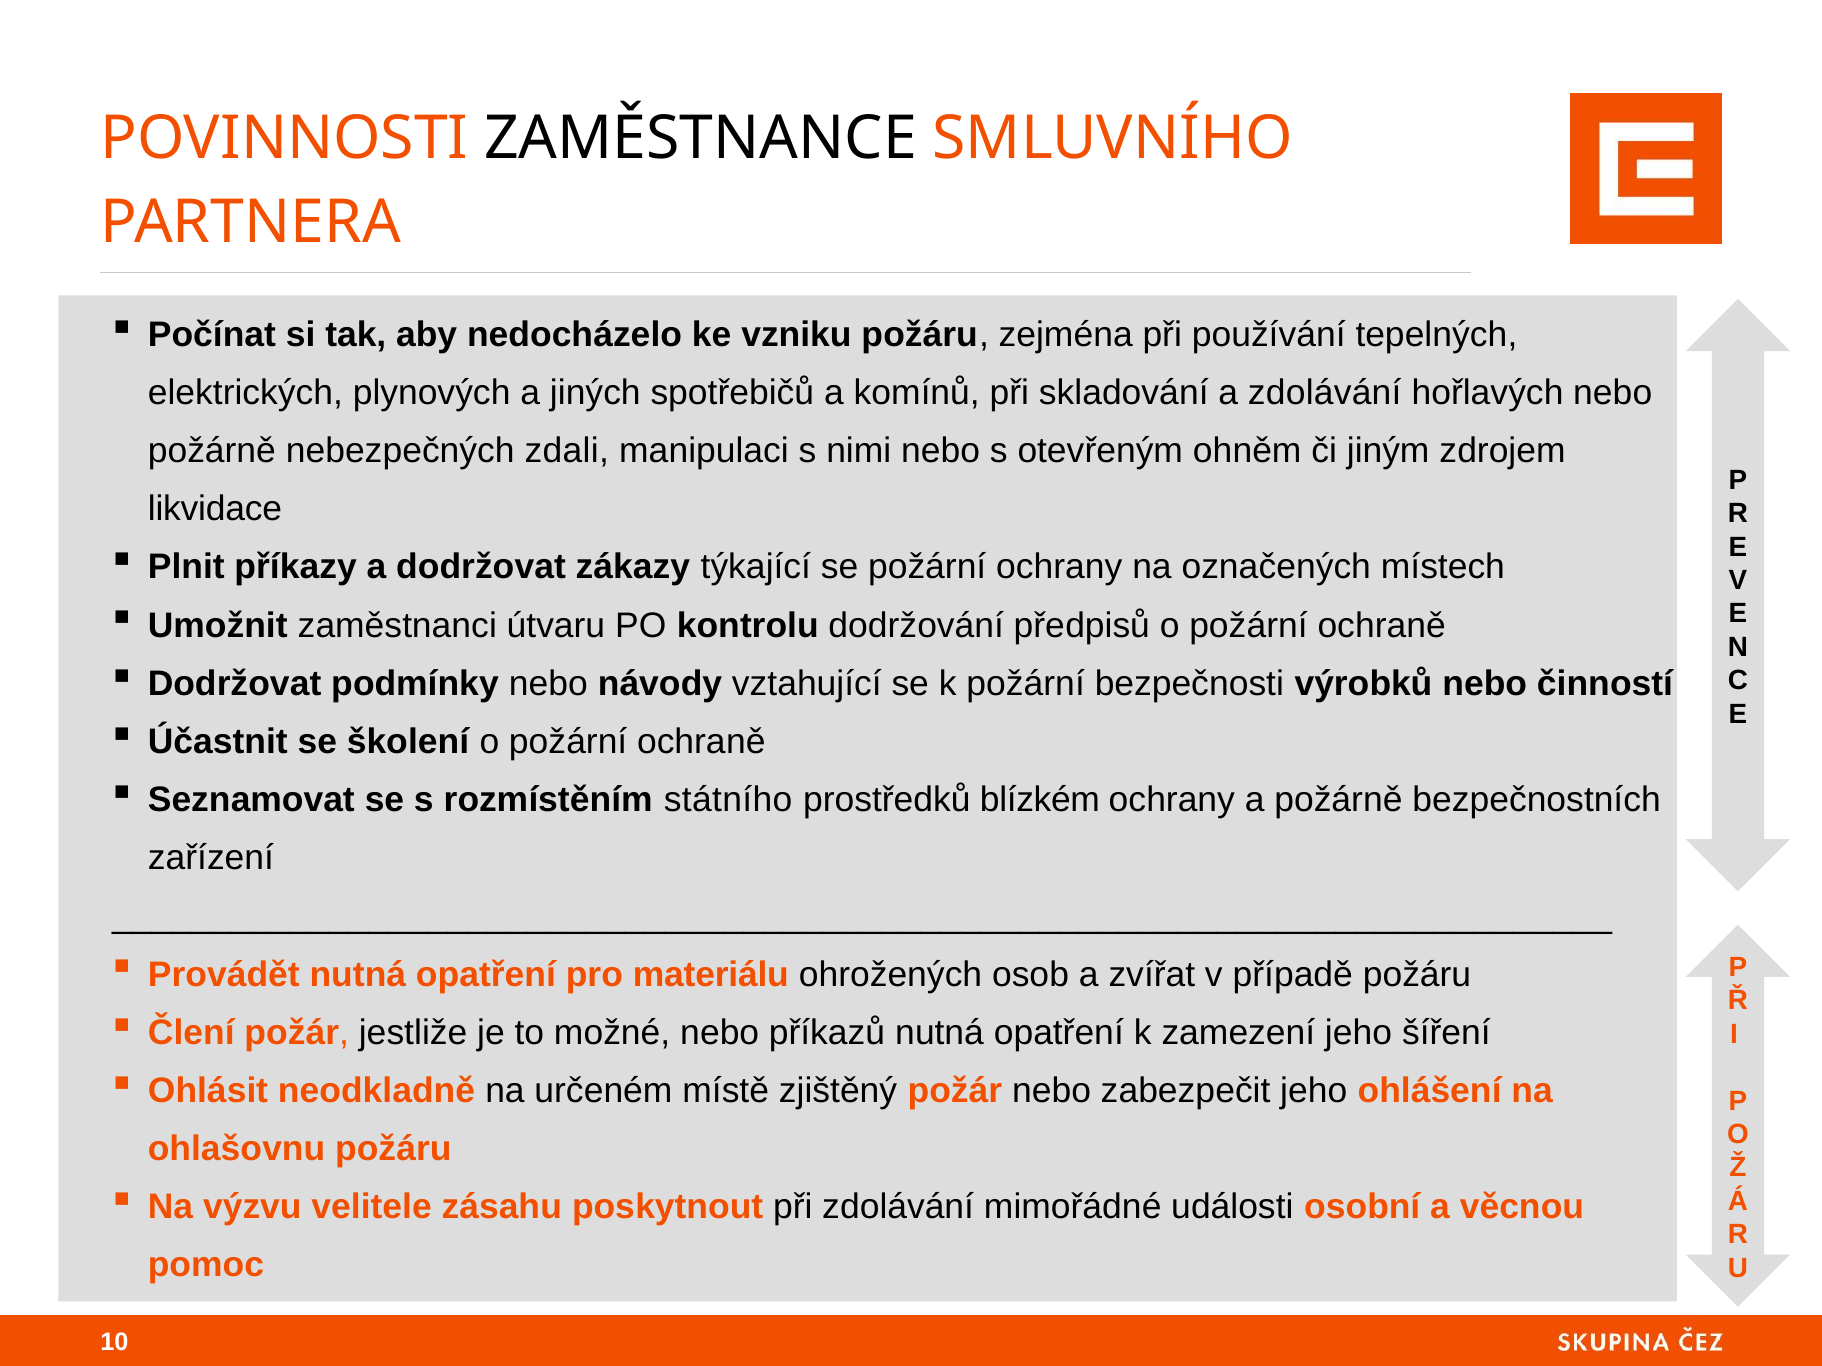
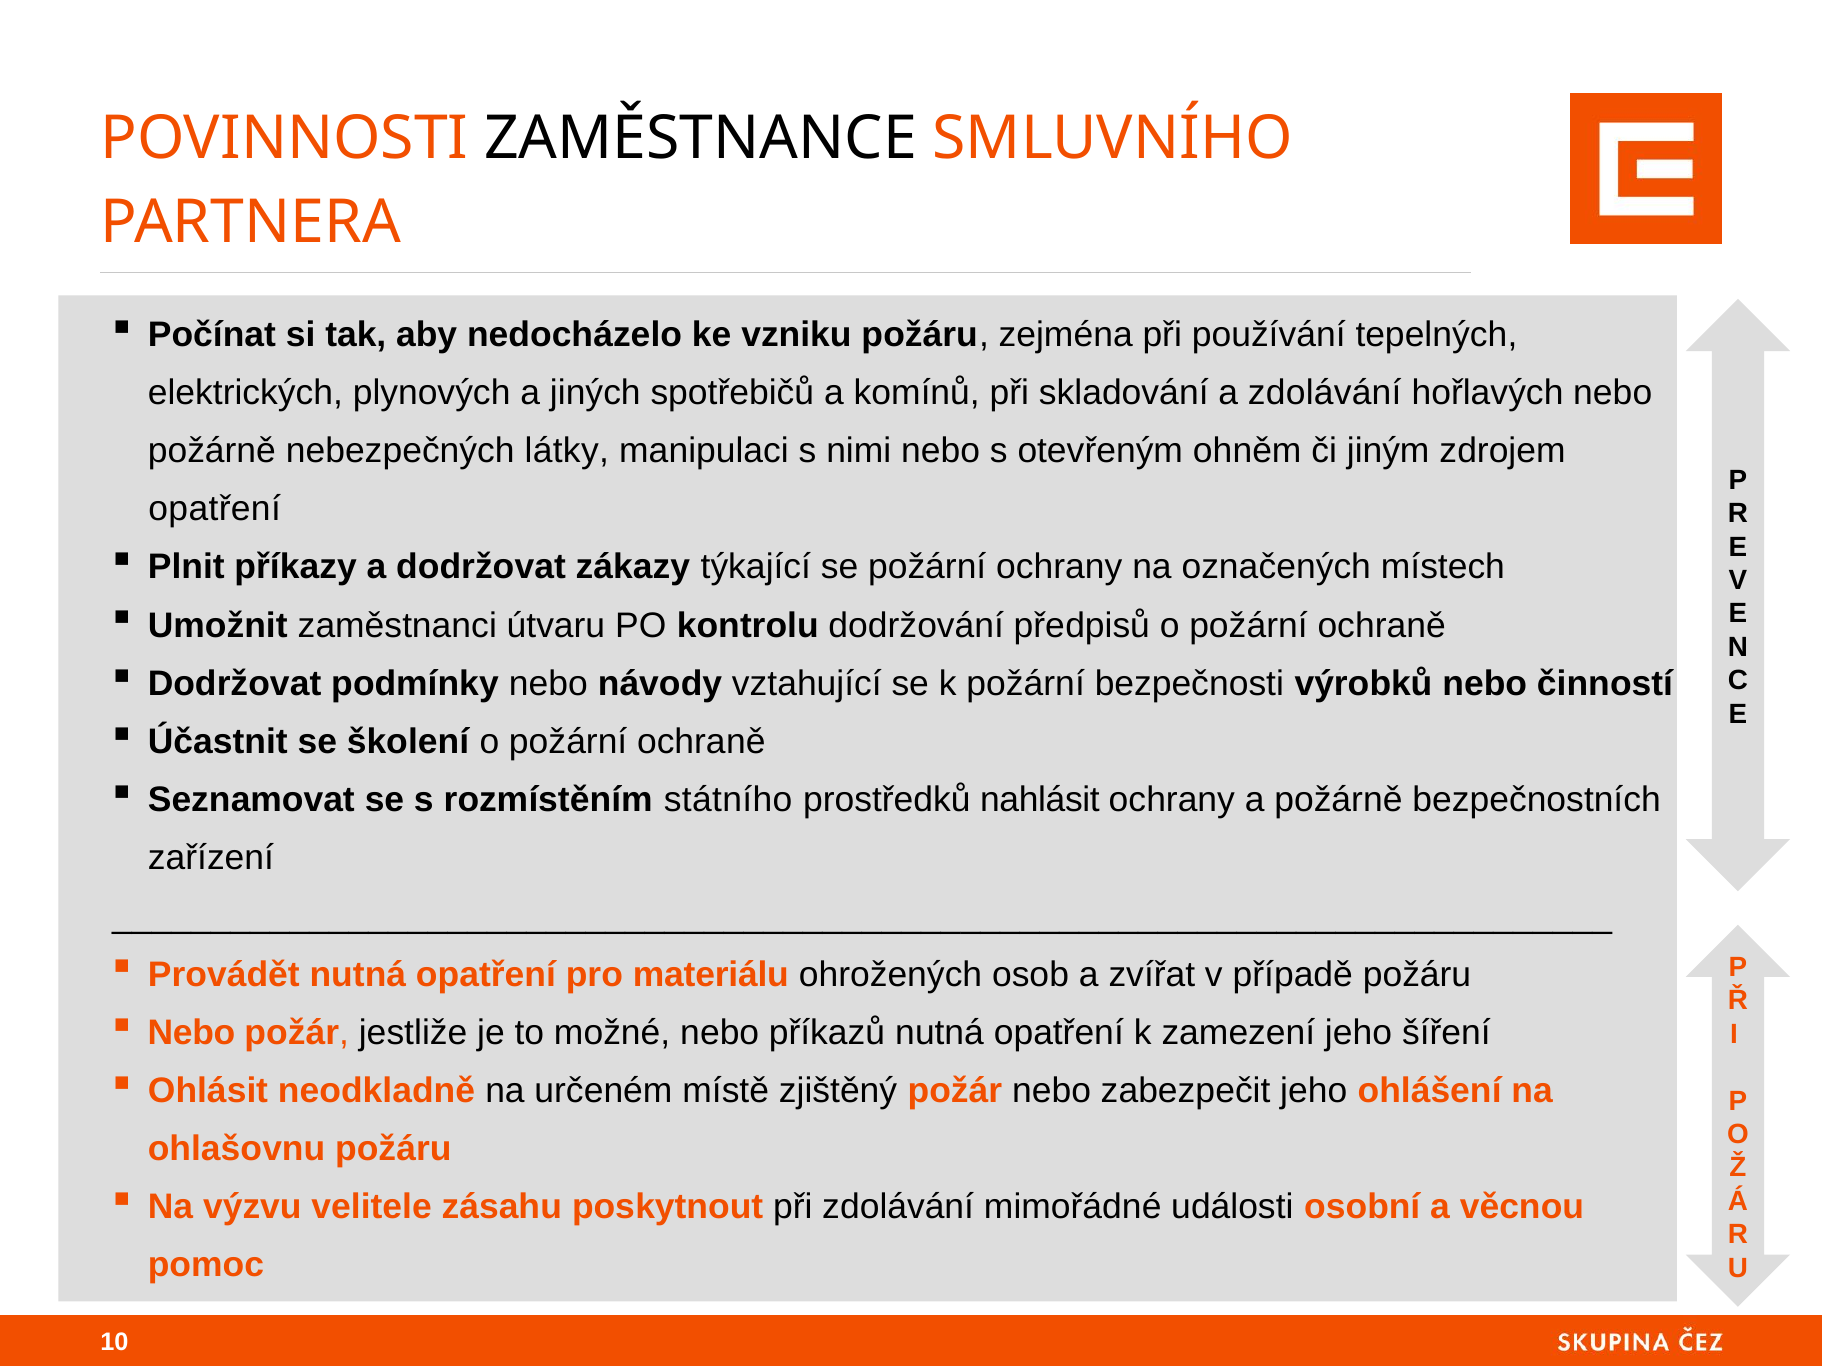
zdali: zdali -> látky (567, 451)
likvidace: likvidace -> opatření (215, 509)
blízkém: blízkém -> nahlásit (1040, 800)
Člení: Člení -> Nebo (191, 1033)
